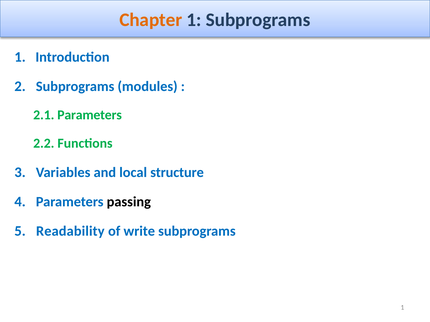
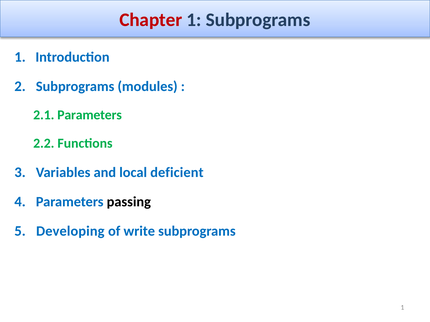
Chapter colour: orange -> red (151, 20)
structure: structure -> deficient (177, 173)
Readability: Readability -> Developing (70, 231)
